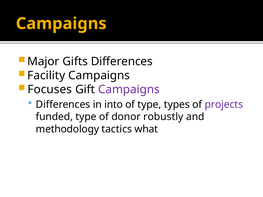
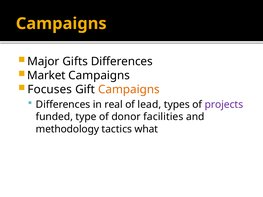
Facility: Facility -> Market (46, 76)
Campaigns colour: purple -> orange (129, 90)
into: into -> real (114, 105)
of type: type -> lead (149, 105)
robustly: robustly -> facilities (163, 117)
